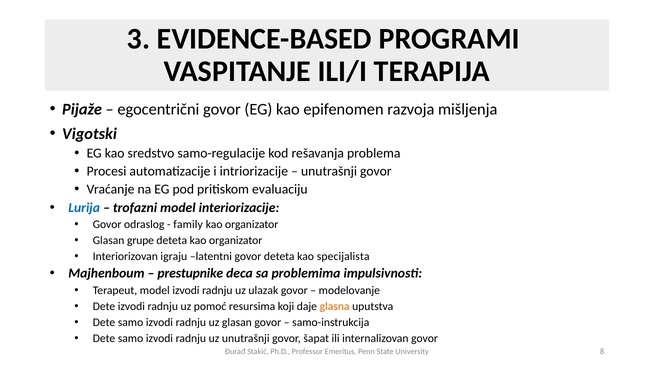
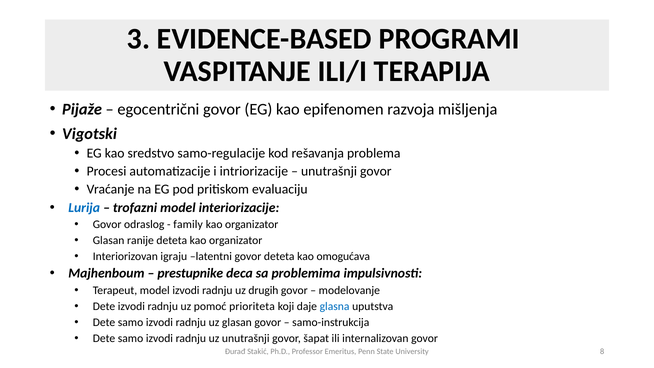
grupe: grupe -> ranije (140, 240)
specijalista: specijalista -> omogućava (343, 256)
ulazak: ulazak -> drugih (263, 290)
resursima: resursima -> prioriteta (252, 306)
glasna colour: orange -> blue (335, 306)
